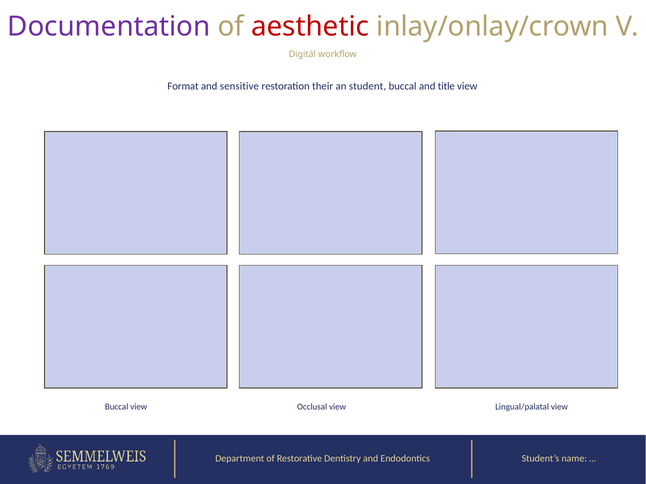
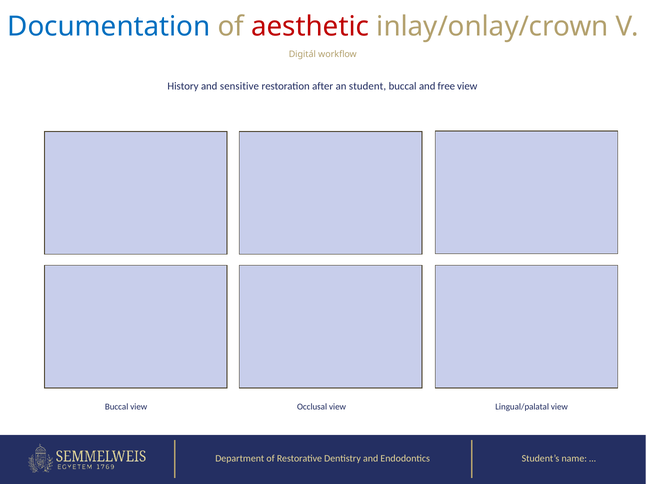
Documentation colour: purple -> blue (109, 27)
Format: Format -> History (183, 87)
their: their -> after (323, 87)
title: title -> free (446, 87)
